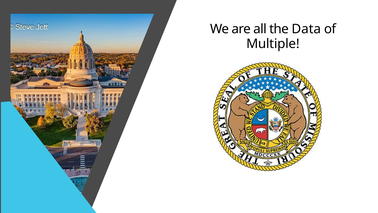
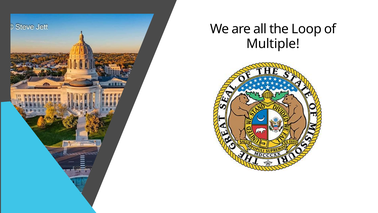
Data: Data -> Loop (306, 29)
